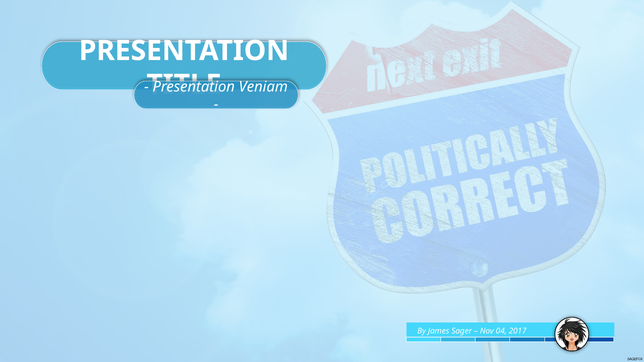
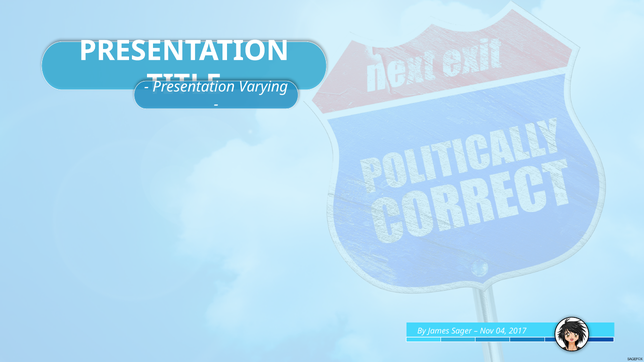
Veniam: Veniam -> Varying (263, 87)
